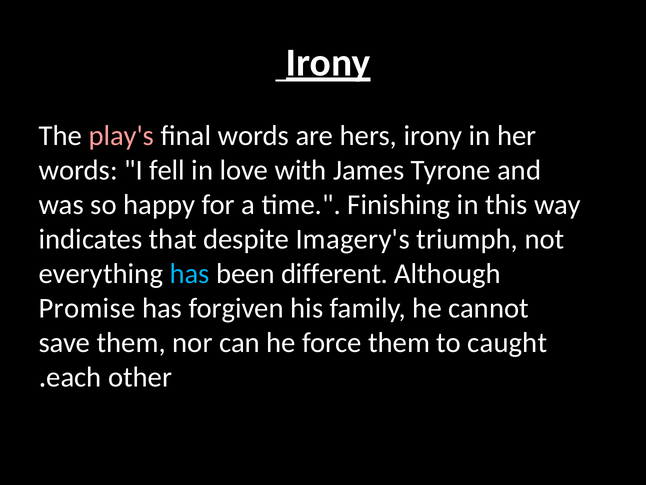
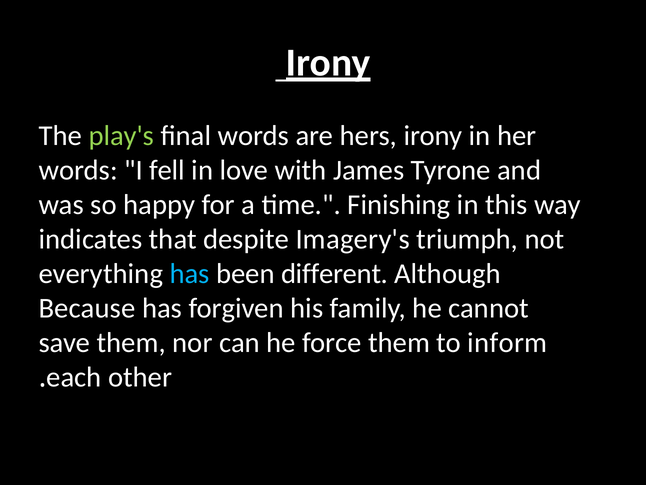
play's colour: pink -> light green (121, 136)
Promise: Promise -> Because (87, 308)
caught: caught -> inform (507, 342)
